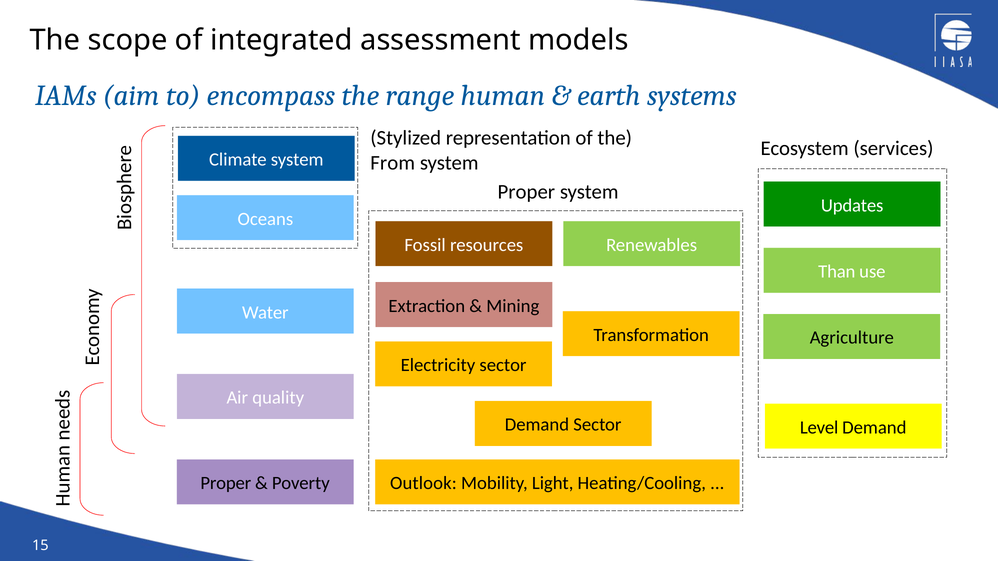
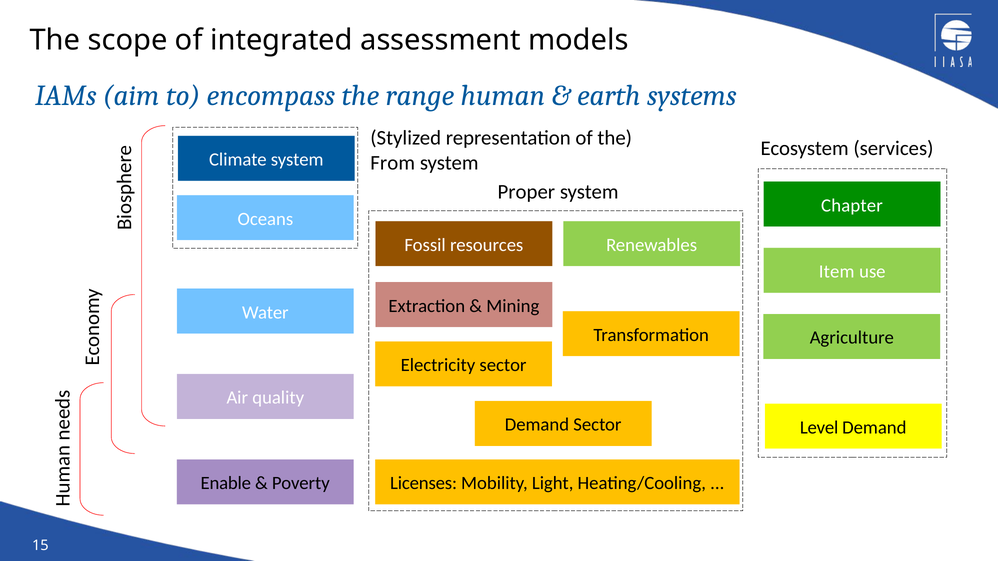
Updates: Updates -> Chapter (852, 205)
Than: Than -> Item (837, 272)
Proper: Proper -> Enable (226, 484)
Outlook: Outlook -> Licenses (424, 484)
